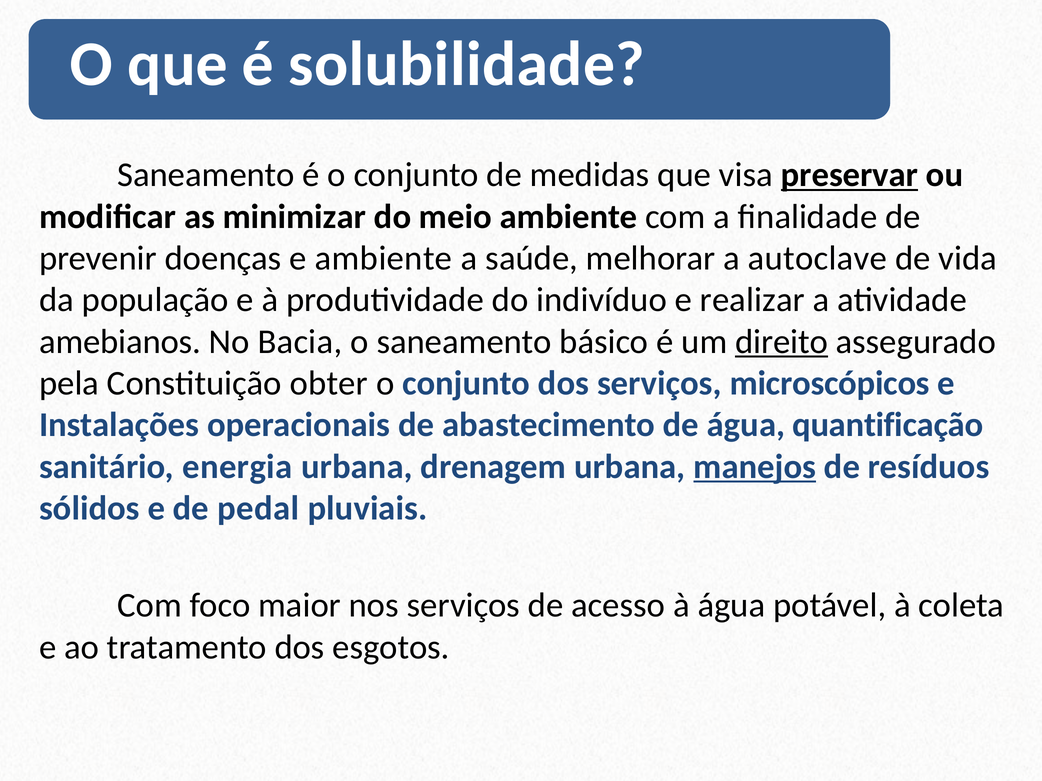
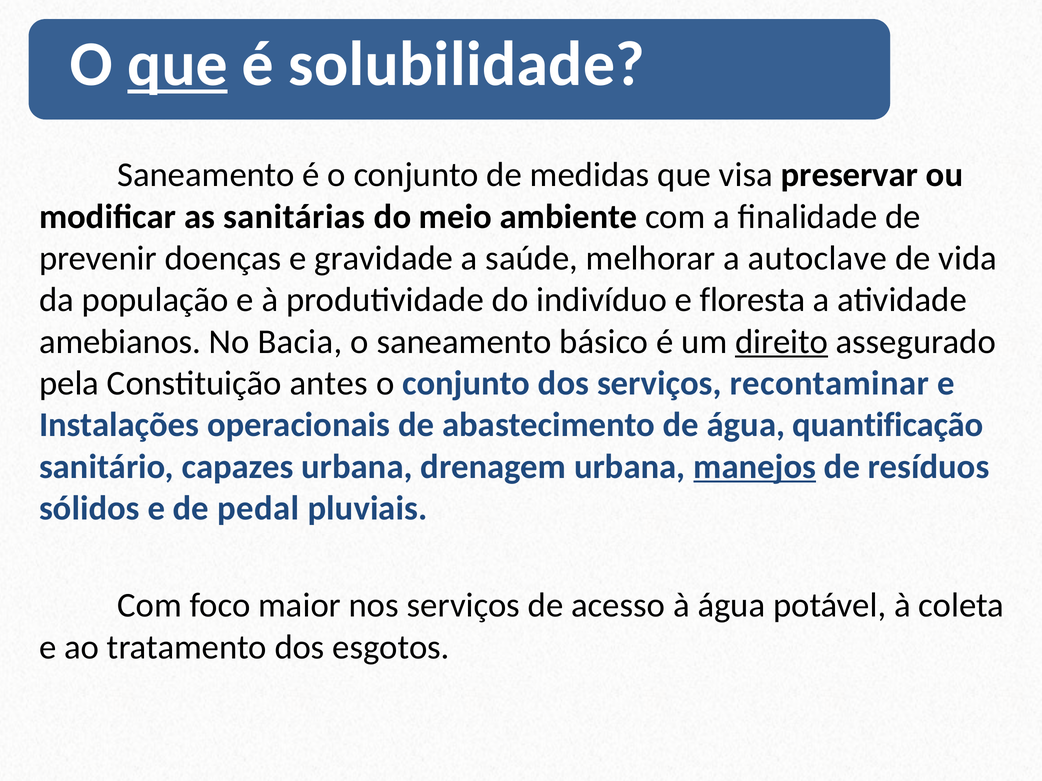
que underline: none -> present (178, 64)
preservar underline: present -> none (850, 175)
minimizar: minimizar -> sanitárias (294, 217)
e ambiente: ambiente -> gravidade (384, 259)
realizar: realizar -> floresta (753, 300)
obter: obter -> antes (329, 384)
microscópicos: microscópicos -> recontaminar (829, 384)
energia: energia -> capazes (238, 467)
